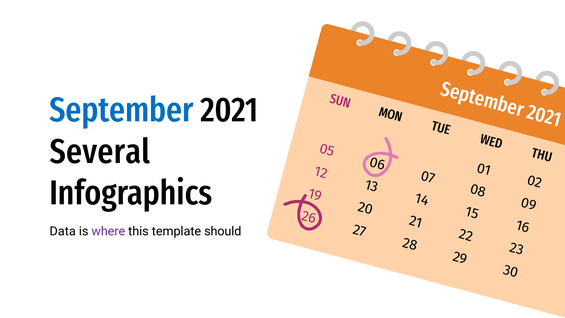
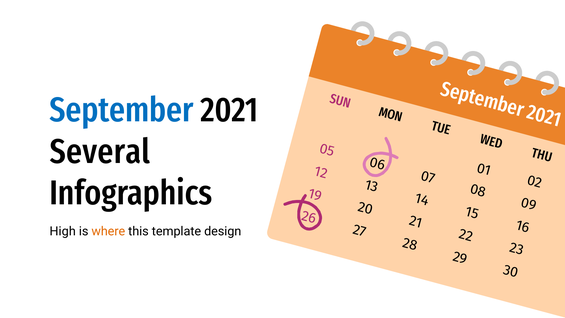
Data: Data -> High (63, 231)
where colour: purple -> orange (108, 231)
should: should -> design (223, 231)
